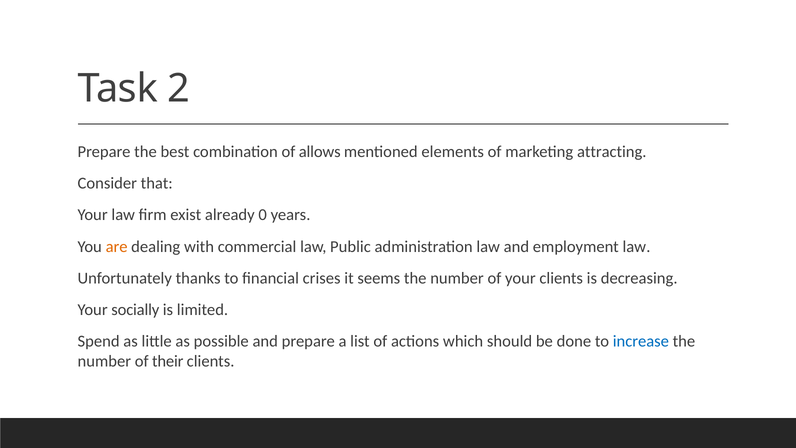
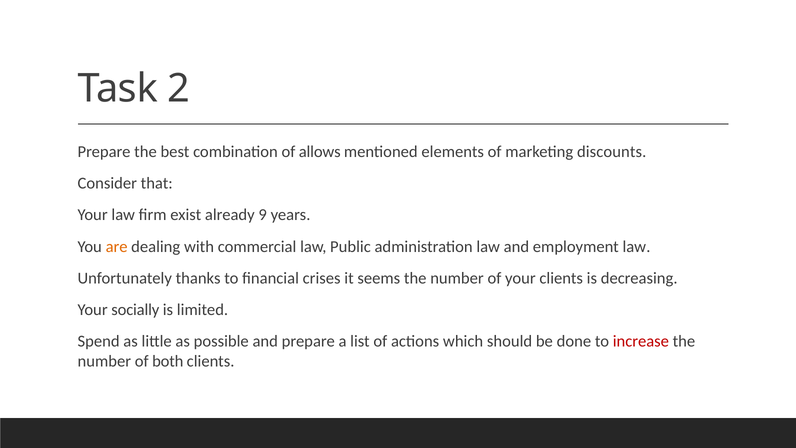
attracting: attracting -> discounts (612, 152)
0: 0 -> 9 (263, 215)
increase colour: blue -> red (641, 341)
their: their -> both (168, 361)
